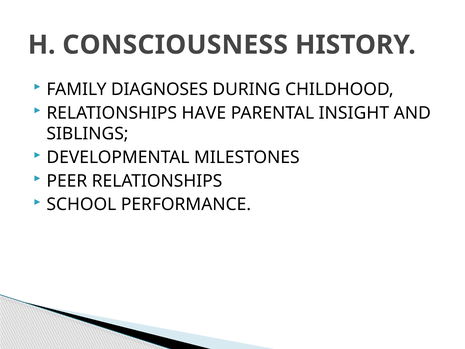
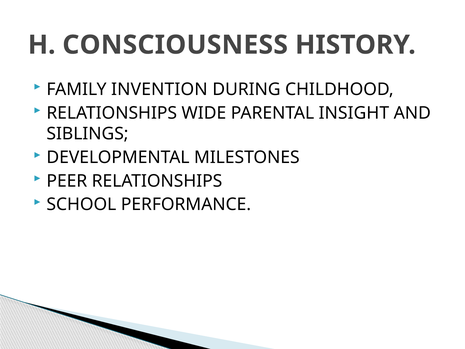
DIAGNOSES: DIAGNOSES -> INVENTION (159, 89)
HAVE: HAVE -> WIDE (204, 113)
